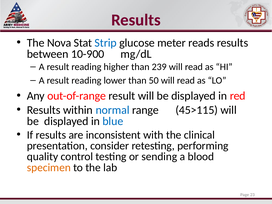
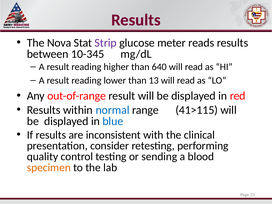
Strip colour: blue -> purple (106, 43)
10-900: 10-900 -> 10-345 (88, 54)
239: 239 -> 640 (159, 67)
50: 50 -> 13 (154, 80)
45>115: 45>115 -> 41>115 (197, 110)
